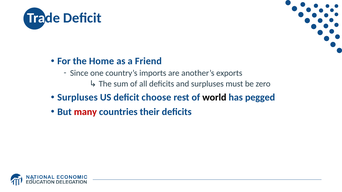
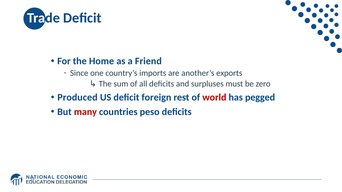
Surpluses: Surpluses -> Produced (77, 98)
choose: choose -> foreign (156, 98)
world colour: black -> red (214, 98)
their: their -> peso (150, 112)
